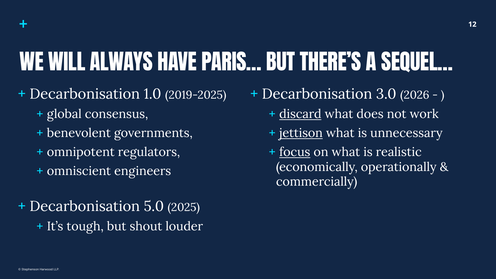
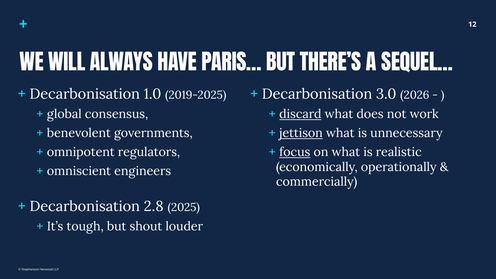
5.0: 5.0 -> 2.8 (154, 206)
